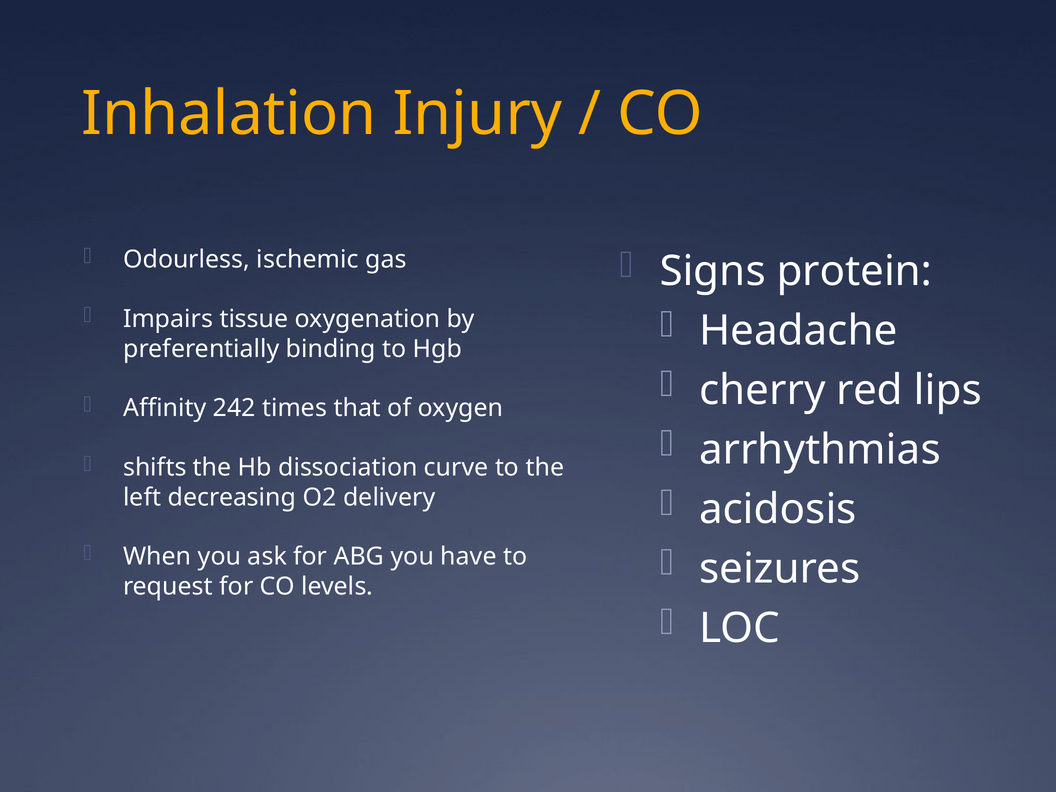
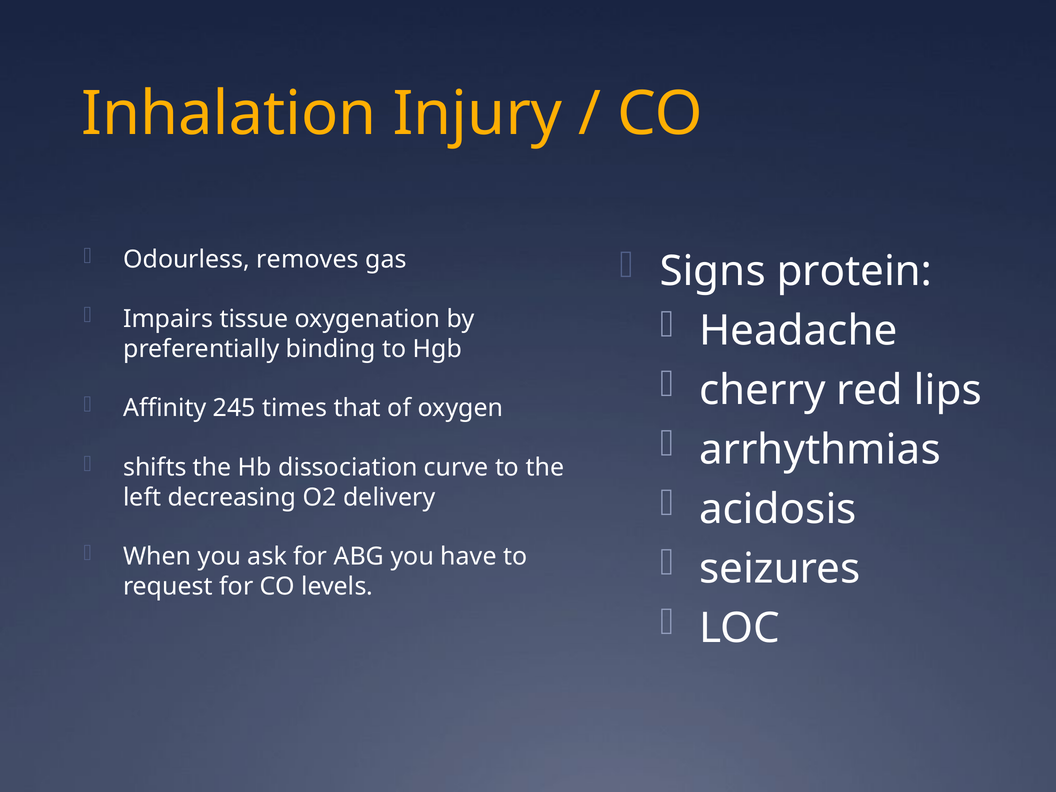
ischemic: ischemic -> removes (308, 260)
242: 242 -> 245 (234, 408)
